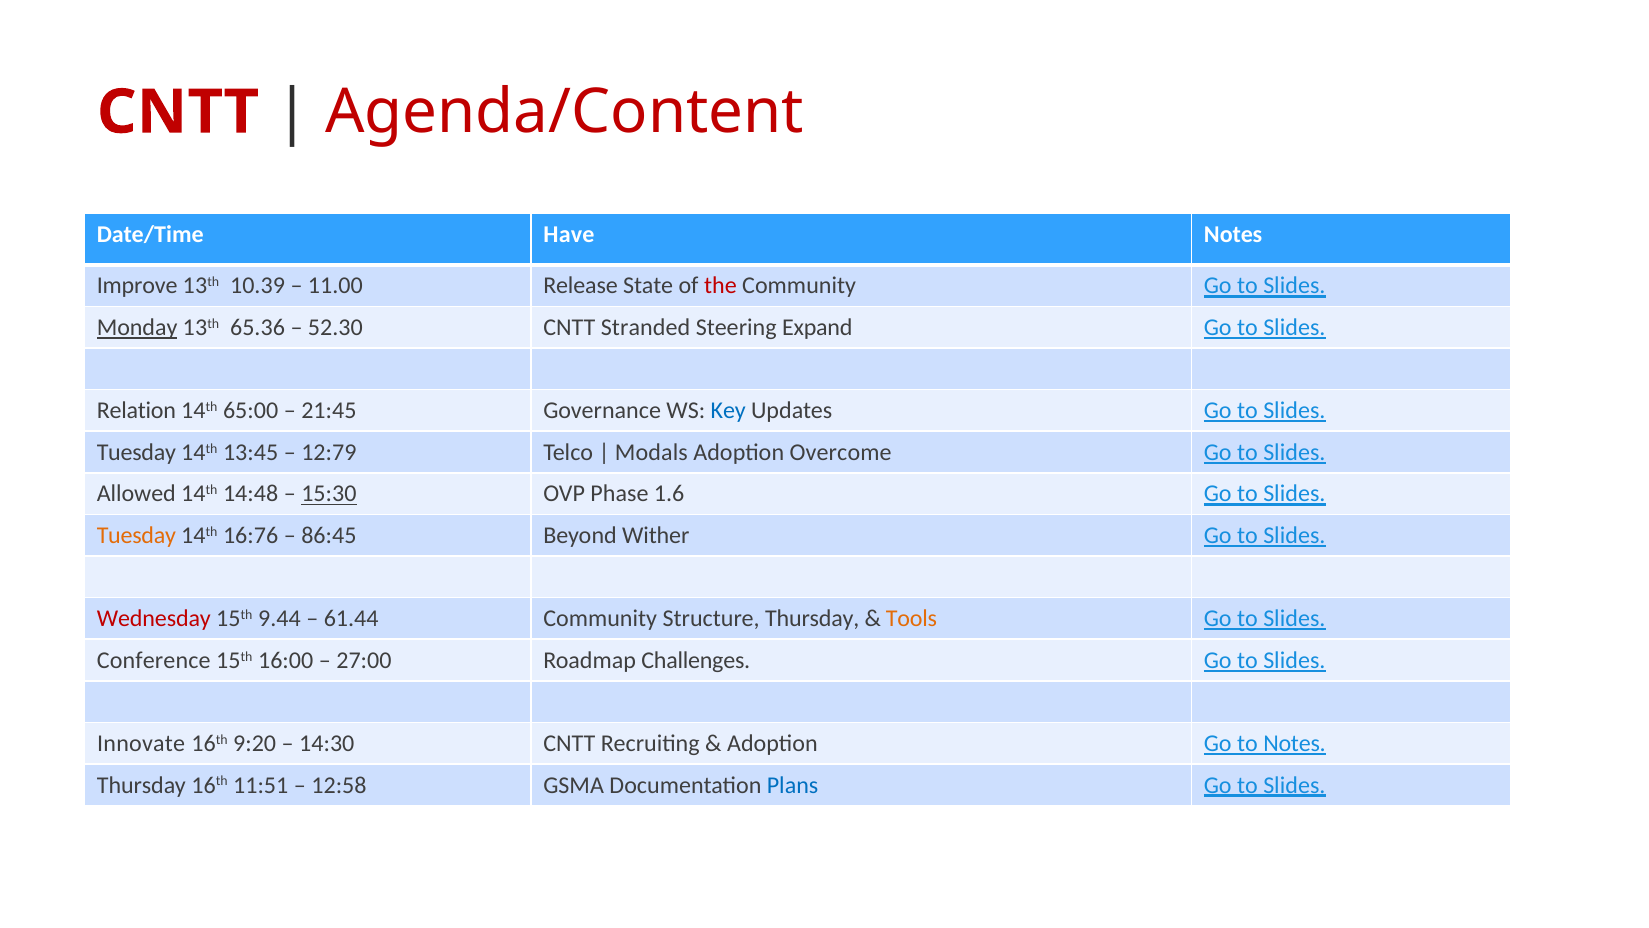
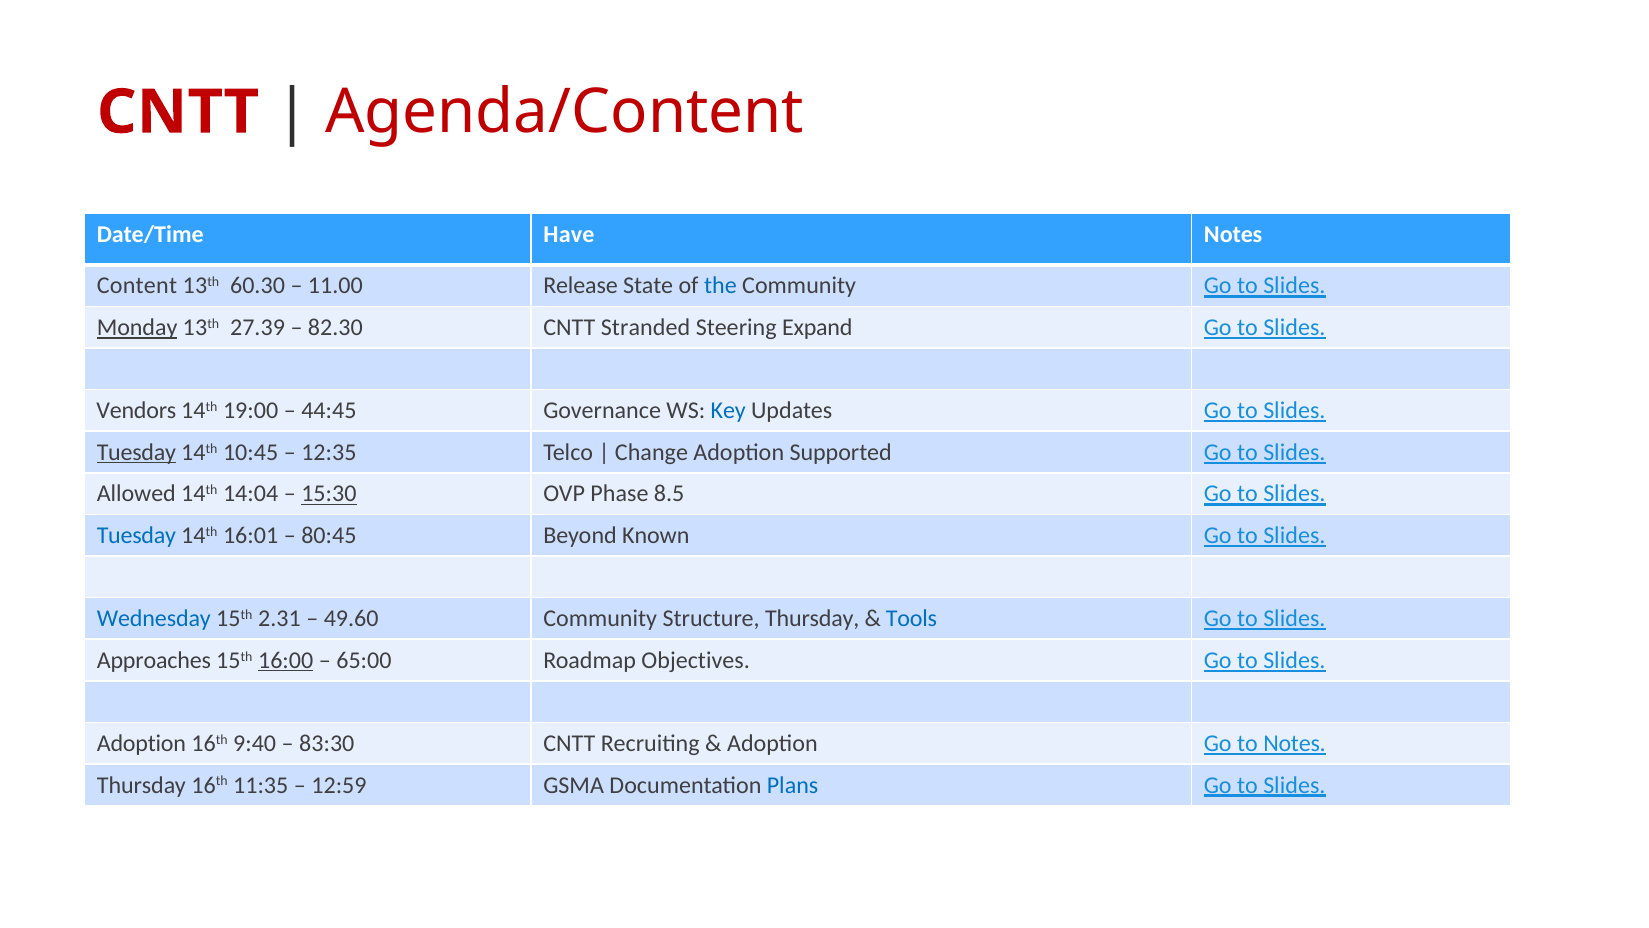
Improve: Improve -> Content (137, 286)
10.39: 10.39 -> 60.30 (258, 286)
the colour: red -> blue (720, 286)
65.36: 65.36 -> 27.39 (258, 327)
52.30: 52.30 -> 82.30 (335, 327)
Relation: Relation -> Vendors (136, 411)
65:00: 65:00 -> 19:00 (251, 411)
21:45: 21:45 -> 44:45 (329, 411)
Tuesday underline: none -> present (136, 452)
13:45: 13:45 -> 10:45 (251, 452)
12:79: 12:79 -> 12:35 (329, 452)
Modals: Modals -> Change (651, 452)
Overcome: Overcome -> Supported (841, 452)
14:48: 14:48 -> 14:04 (251, 494)
1.6: 1.6 -> 8.5 (669, 494)
Tuesday colour: orange -> blue (136, 535)
16:76: 16:76 -> 16:01 (251, 535)
86:45: 86:45 -> 80:45 (329, 535)
Wither: Wither -> Known (656, 535)
Wednesday colour: red -> blue (154, 618)
9.44: 9.44 -> 2.31 (279, 618)
61.44: 61.44 -> 49.60 (351, 618)
Tools colour: orange -> blue (912, 618)
Conference: Conference -> Approaches (154, 660)
16:00 underline: none -> present (286, 660)
27:00: 27:00 -> 65:00 (364, 660)
Challenges: Challenges -> Objectives (696, 660)
Innovate: Innovate -> Adoption (141, 743)
9:20: 9:20 -> 9:40 (255, 743)
14:30: 14:30 -> 83:30 (327, 743)
11:51: 11:51 -> 11:35 (261, 785)
12:58: 12:58 -> 12:59 (339, 785)
